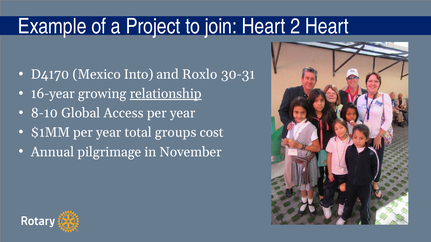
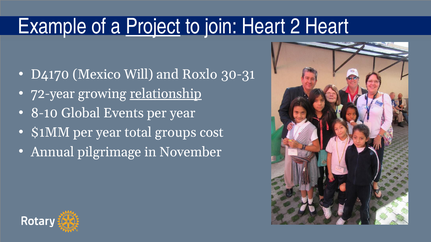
Project underline: none -> present (153, 27)
Into: Into -> Will (139, 75)
16-year: 16-year -> 72-year (53, 94)
Access: Access -> Events (124, 113)
